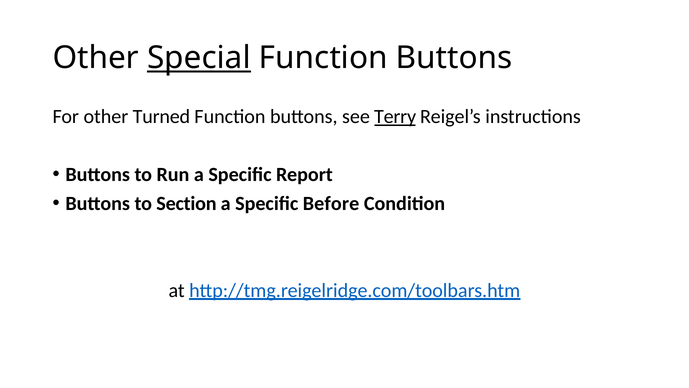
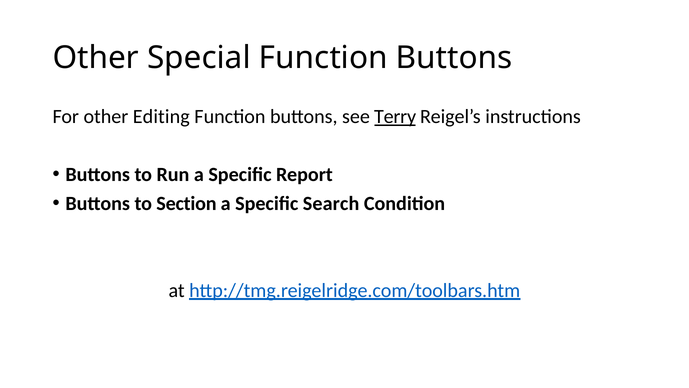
Special underline: present -> none (199, 58)
Turned: Turned -> Editing (161, 116)
Before: Before -> Search (331, 203)
